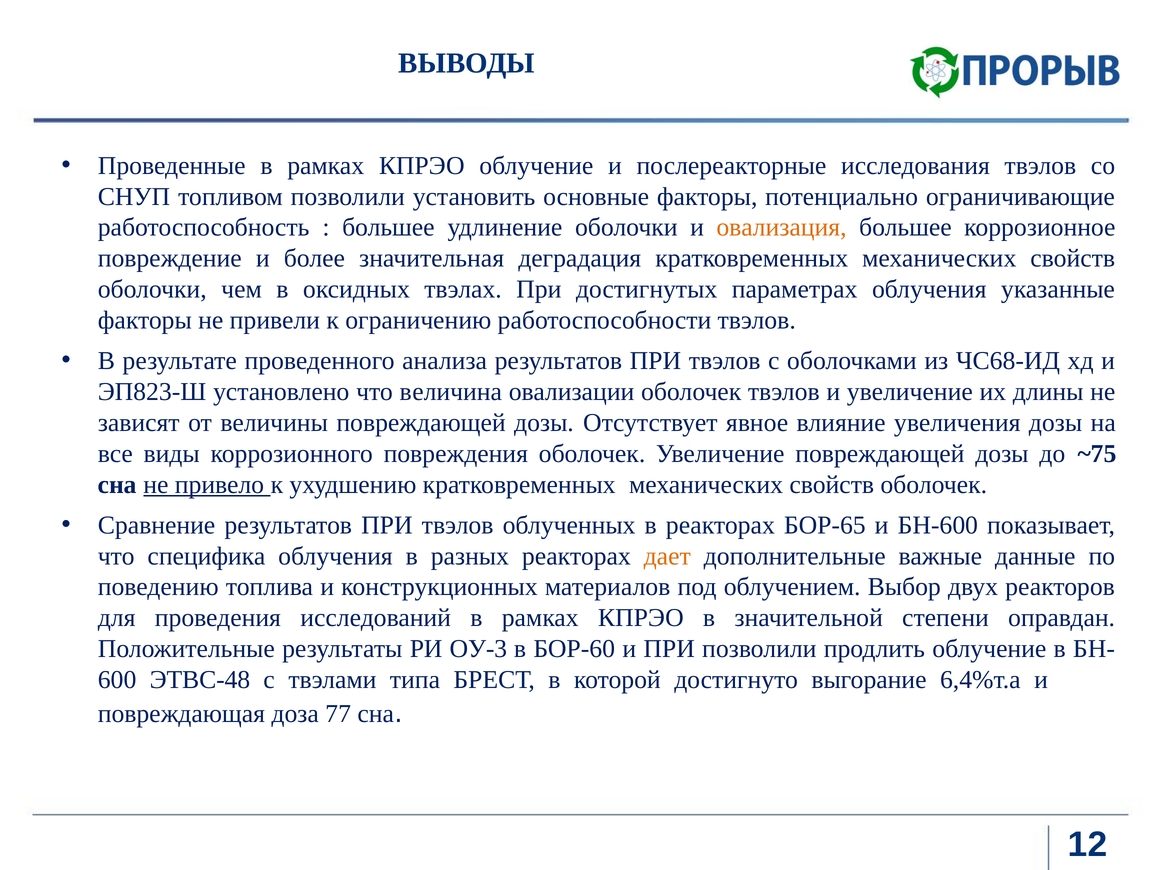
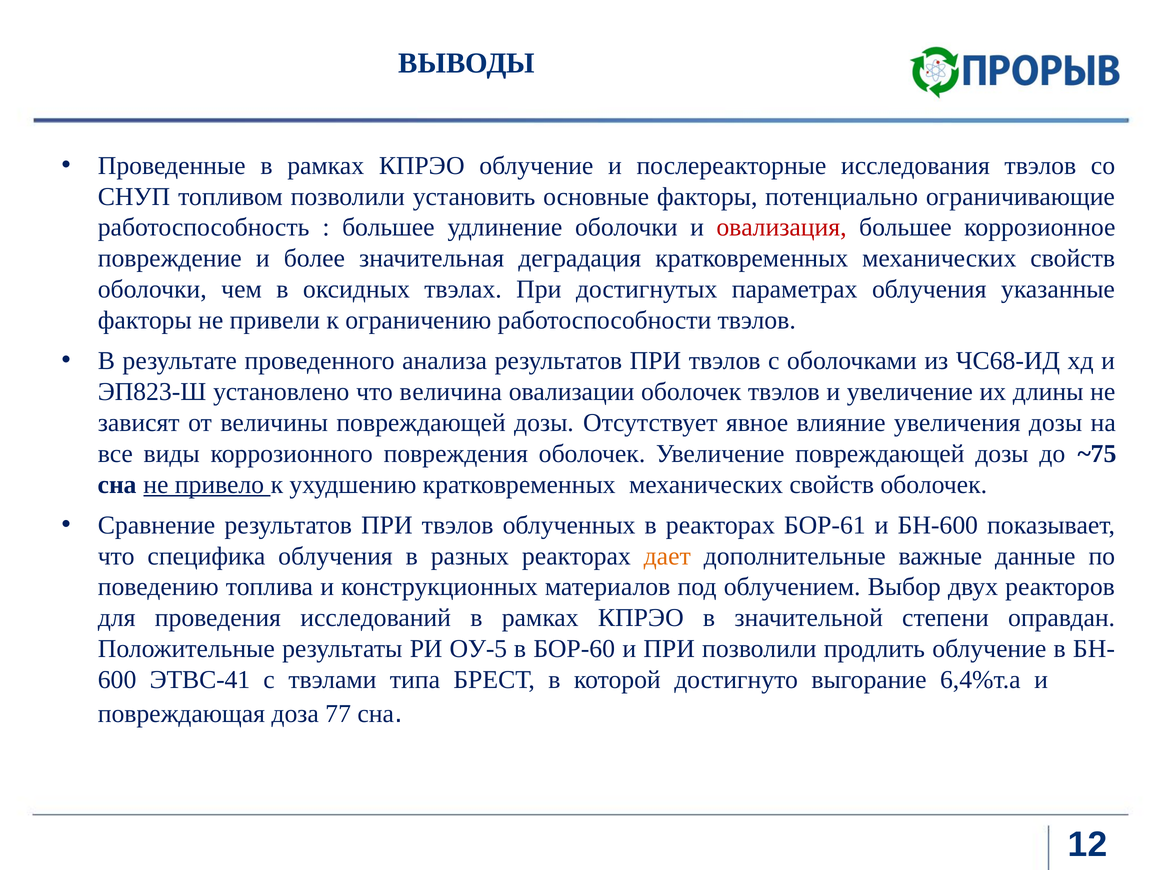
овализация colour: orange -> red (781, 227)
БОР-65: БОР-65 -> БОР-61 (825, 525)
ОУ-3: ОУ-3 -> ОУ-5 (478, 649)
ЭТВС-48: ЭТВС-48 -> ЭТВС-41 (200, 680)
